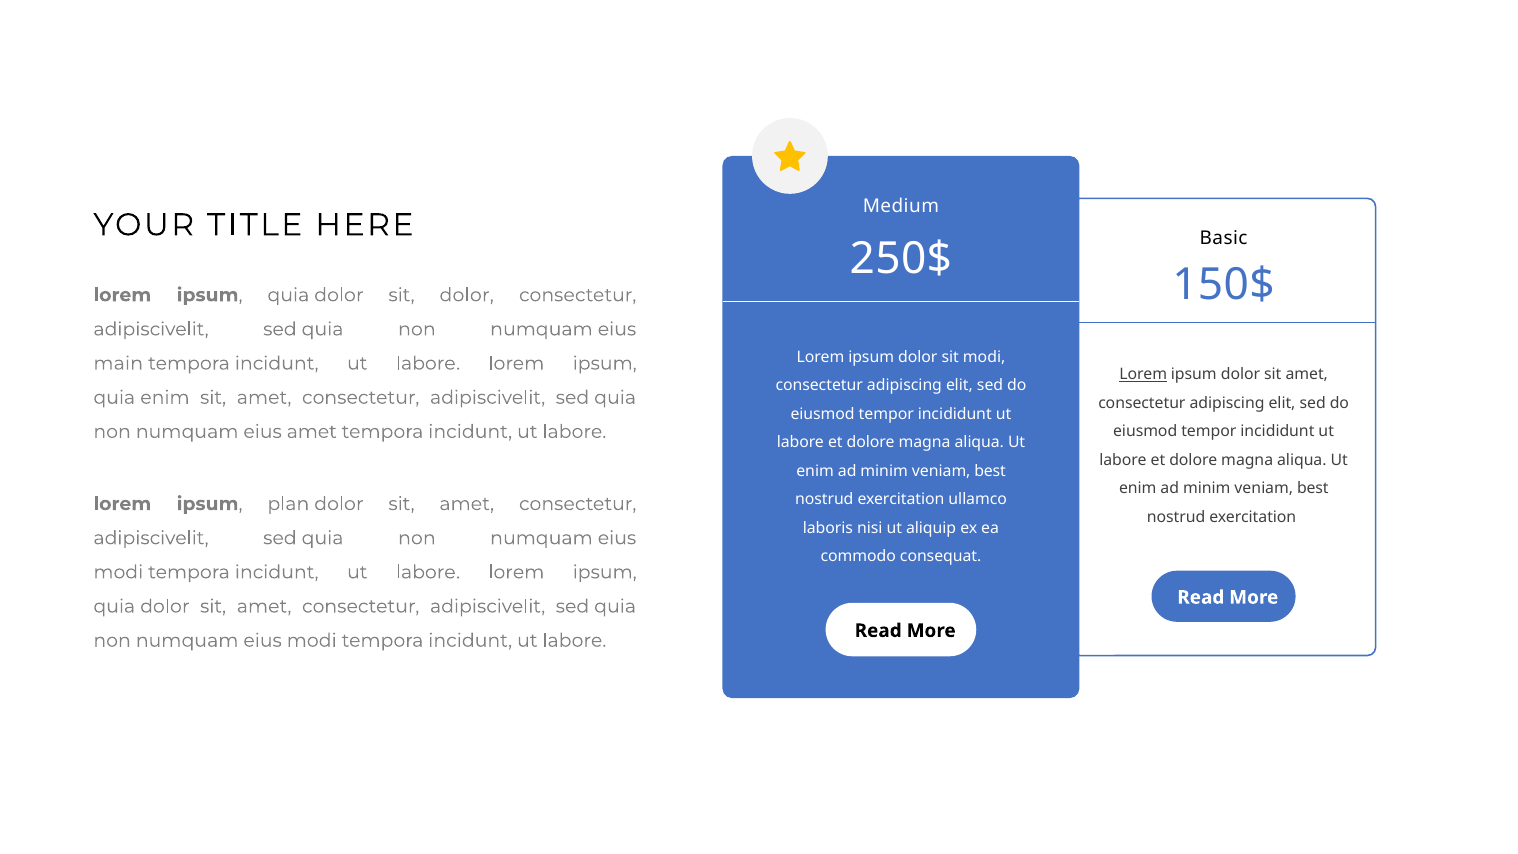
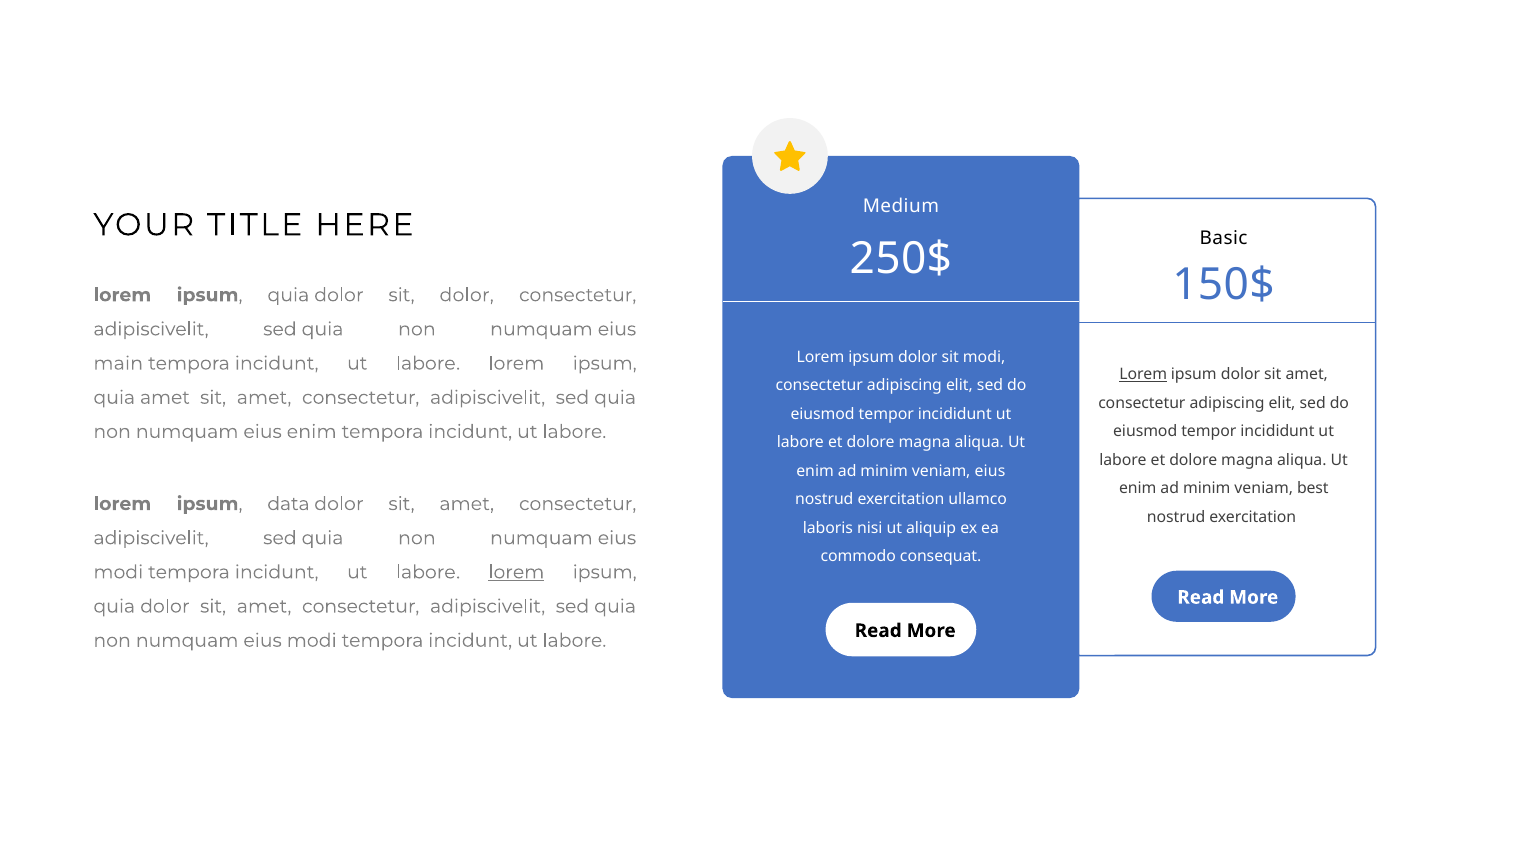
quia enim: enim -> amet (165, 397)
eius amet: amet -> enim (312, 432)
best: best -> eius (990, 471)
plan: plan -> data (288, 504)
lorem underline: none -> present (516, 572)
